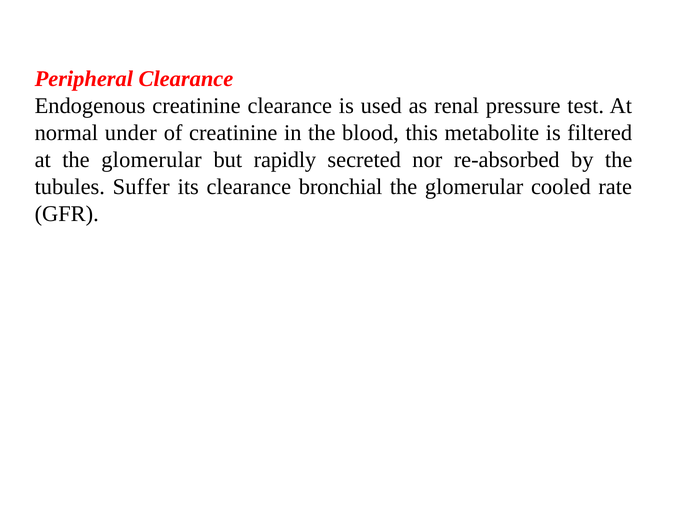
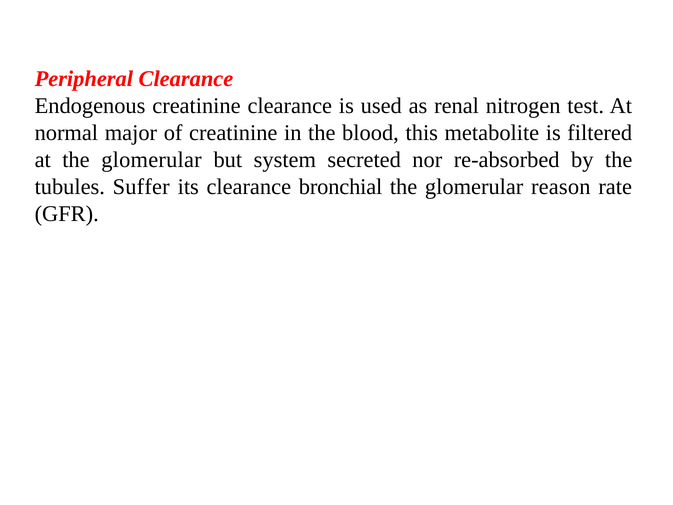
pressure: pressure -> nitrogen (523, 106)
under: under -> major (131, 133)
rapidly: rapidly -> system (285, 160)
cooled: cooled -> reason (561, 187)
